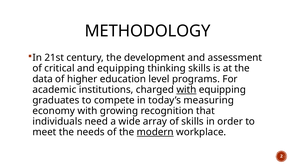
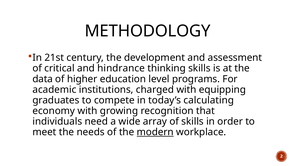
and equipping: equipping -> hindrance (121, 68)
with underline: present -> none (186, 90)
measuring: measuring -> calculating (209, 100)
